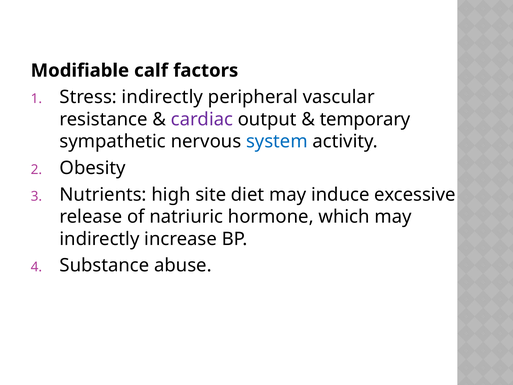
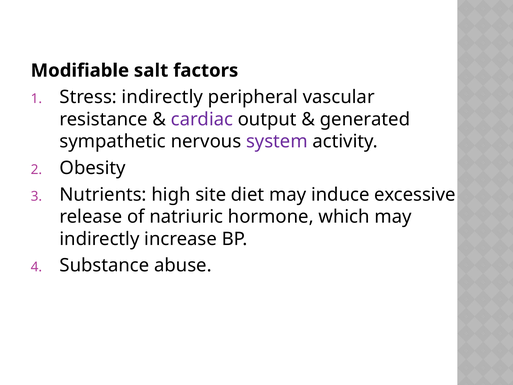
calf: calf -> salt (151, 71)
temporary: temporary -> generated (365, 119)
system colour: blue -> purple (277, 141)
